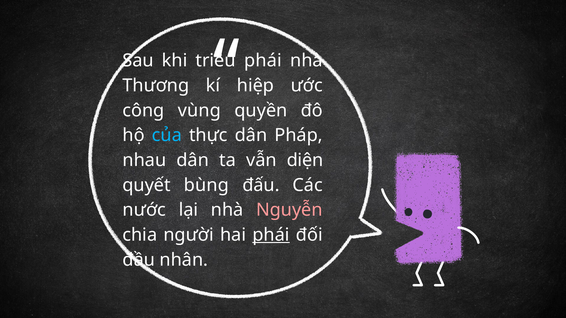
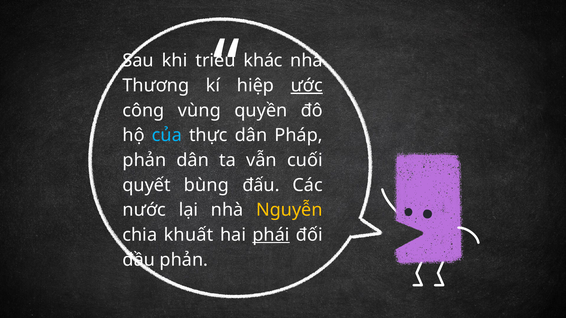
phái: phái -> khác (263, 61)
ước underline: none -> present (307, 86)
nhau: nhau -> phản (144, 160)
diện: diện -> cuối (305, 160)
Nguyễn colour: pink -> yellow (289, 210)
người: người -> khuất (189, 235)
đầu nhân: nhân -> phản (184, 260)
